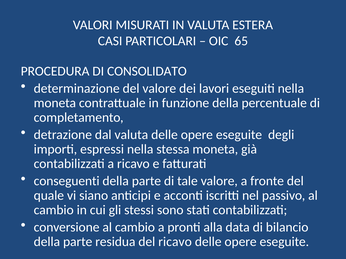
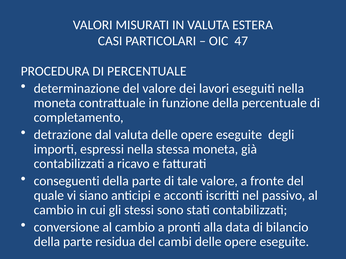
65: 65 -> 47 (241, 41)
DI CONSOLIDATO: CONSOLIDATO -> PERCENTUALE (147, 71)
del ricavo: ricavo -> cambi (175, 242)
